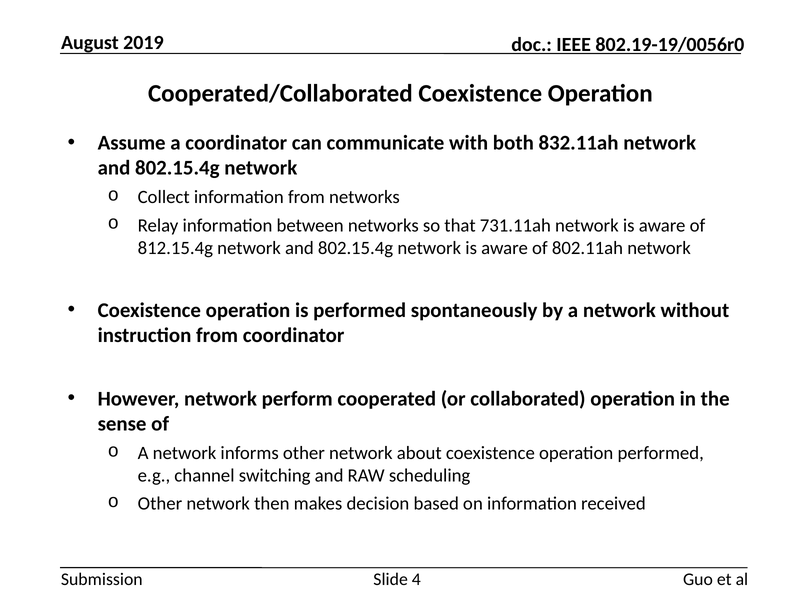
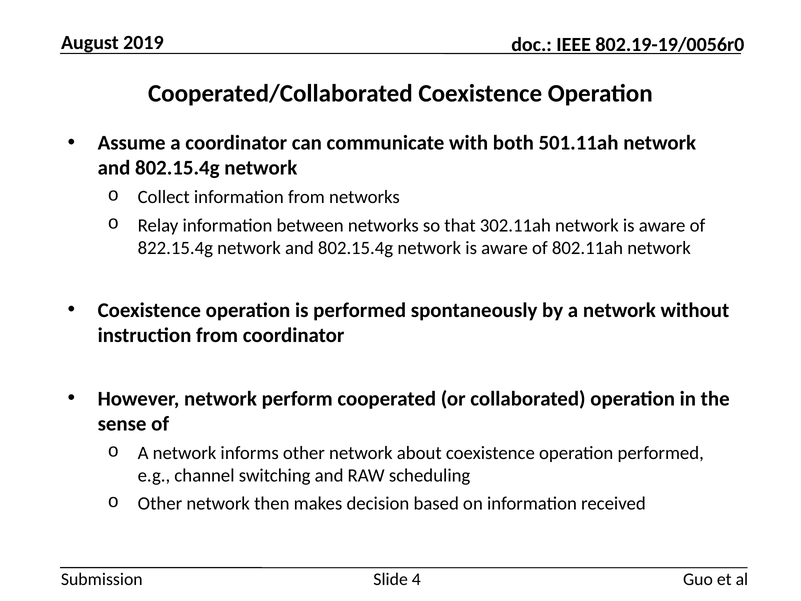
832.11ah: 832.11ah -> 501.11ah (578, 143)
731.11ah: 731.11ah -> 302.11ah (515, 225)
812.15.4g: 812.15.4g -> 822.15.4g (175, 248)
